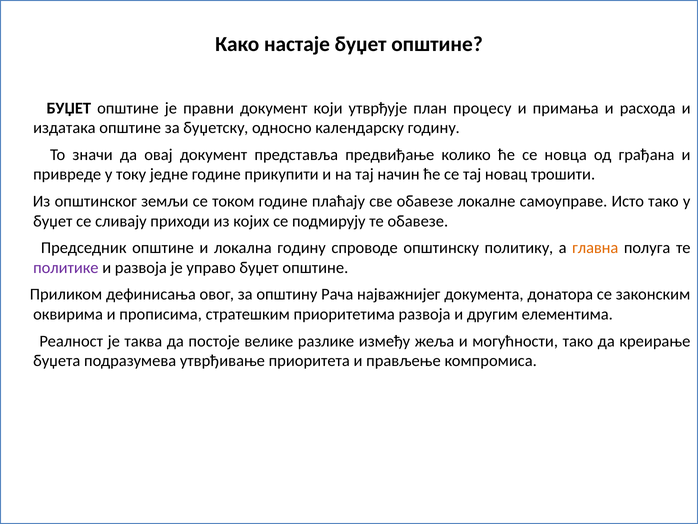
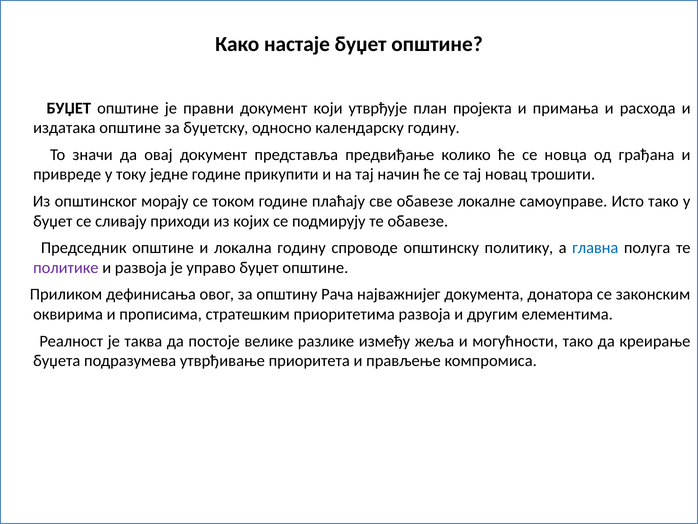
процесу: процесу -> пројекта (482, 108)
земљи: земљи -> морају (165, 201)
главна colour: orange -> blue (595, 248)
